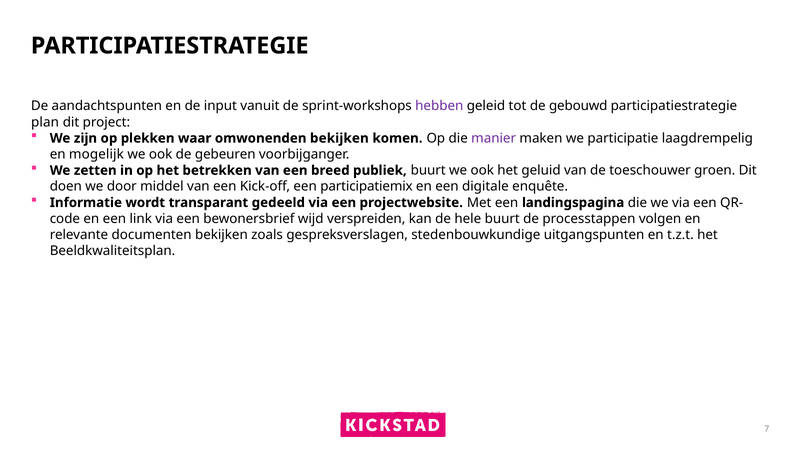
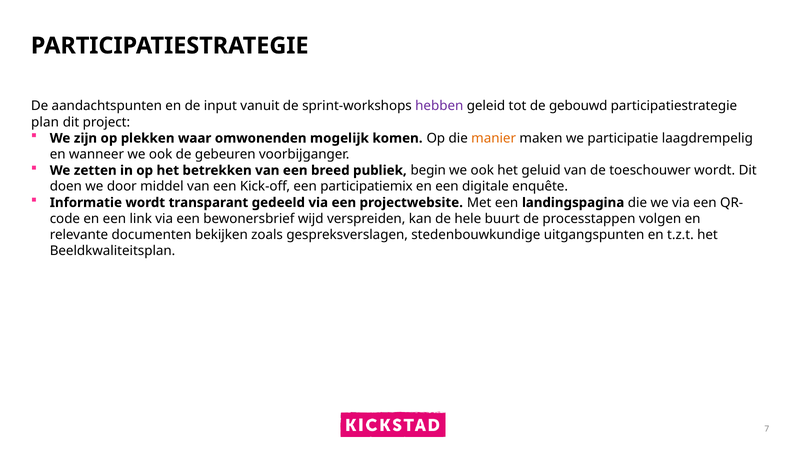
omwonenden bekijken: bekijken -> mogelijk (339, 138)
manier colour: purple -> orange (494, 138)
mogelijk: mogelijk -> wanneer (97, 154)
publiek buurt: buurt -> begin (428, 170)
toeschouwer groen: groen -> wordt (715, 170)
